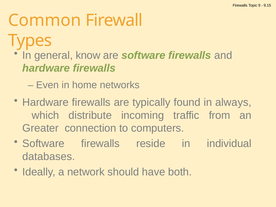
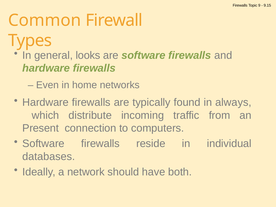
know: know -> looks (88, 55)
Greater: Greater -> Present (41, 128)
